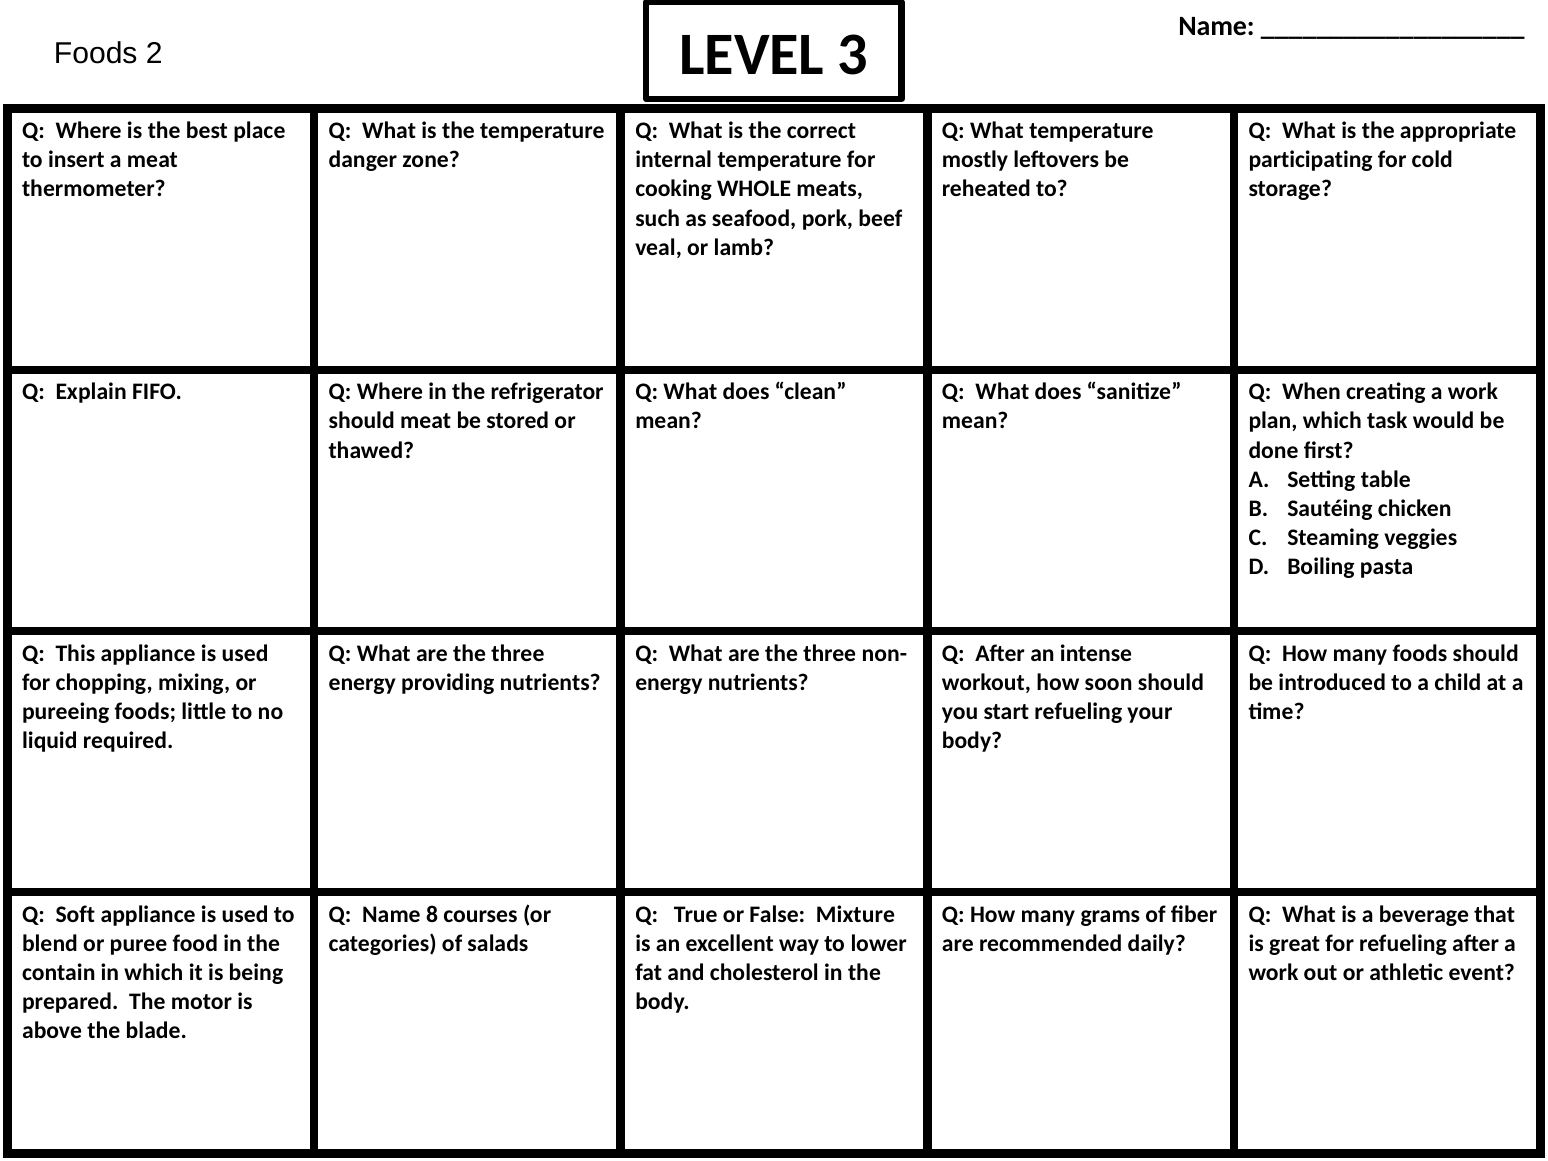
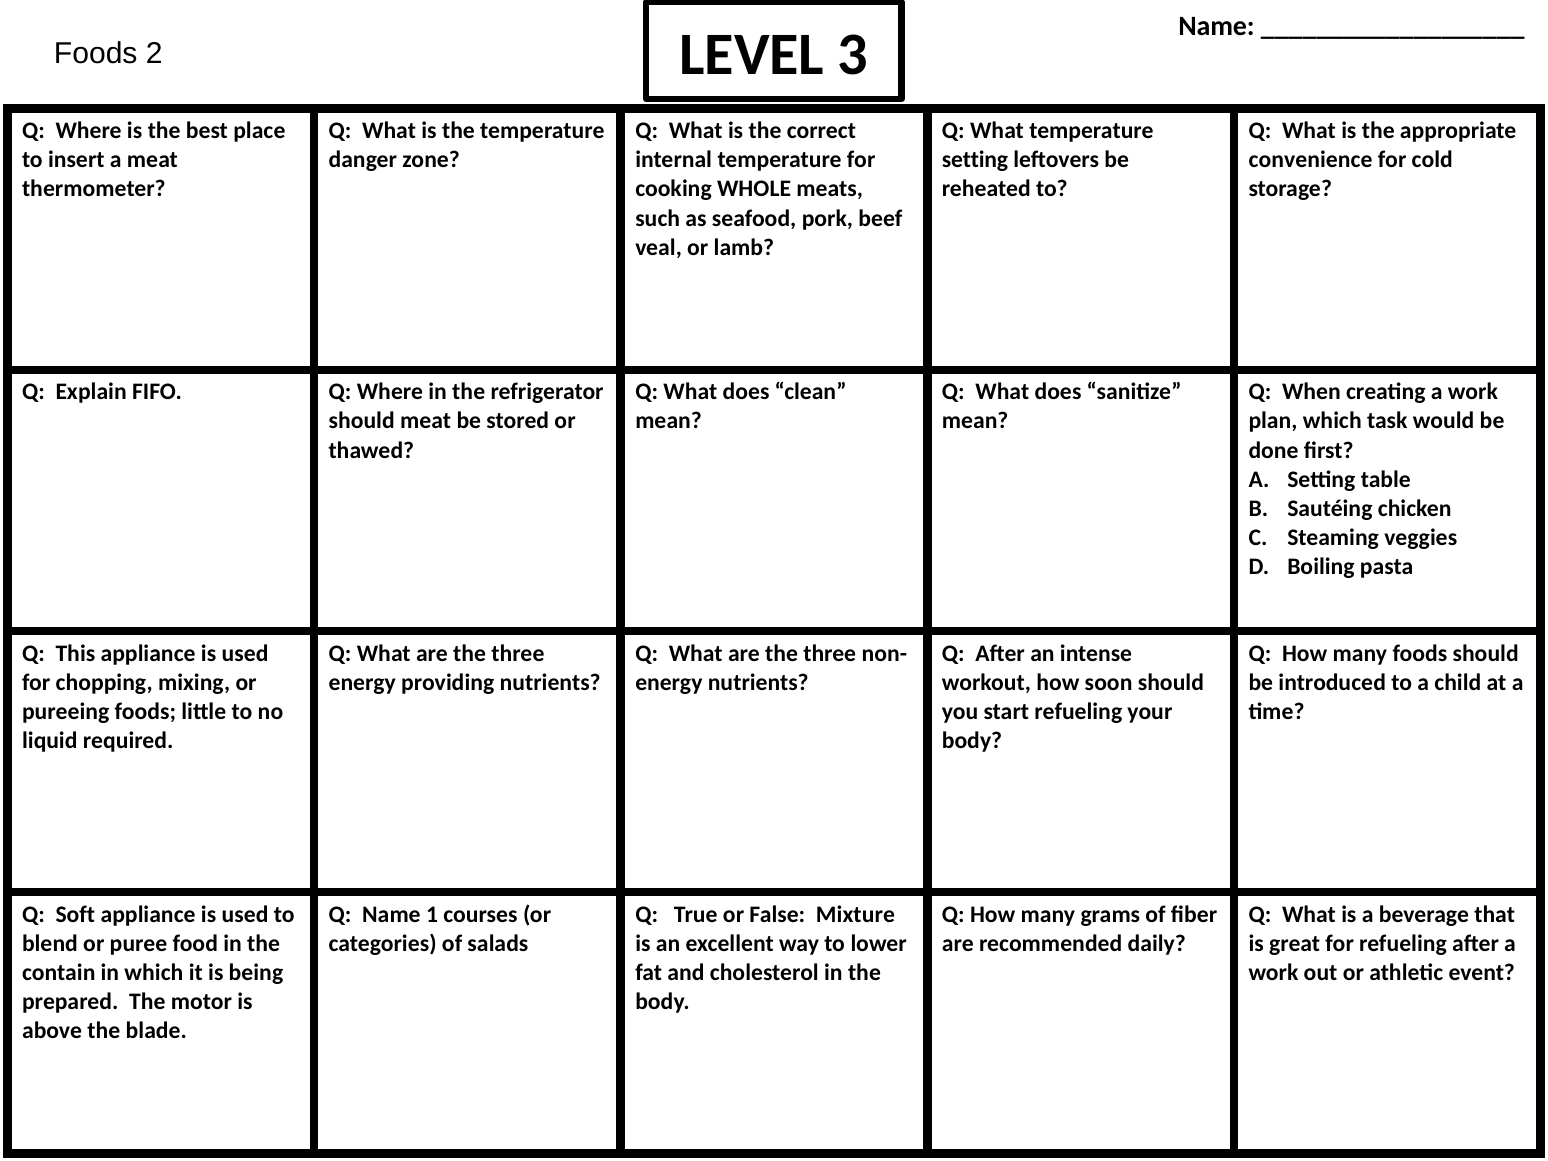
mostly: mostly -> setting (975, 160)
participating: participating -> convenience (1311, 160)
8: 8 -> 1 (432, 914)
